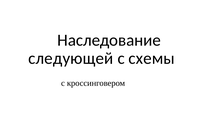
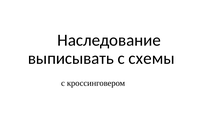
следующей: следующей -> выписывать (71, 58)
